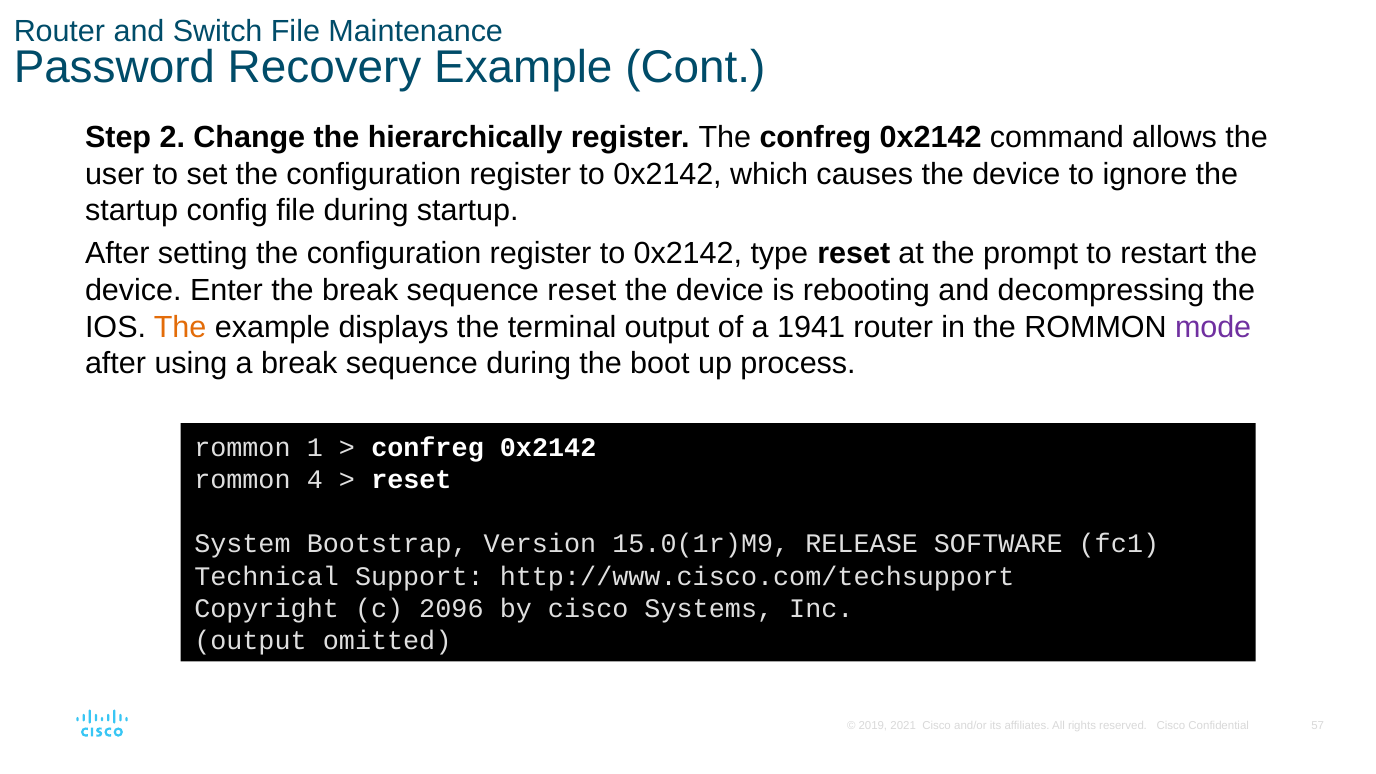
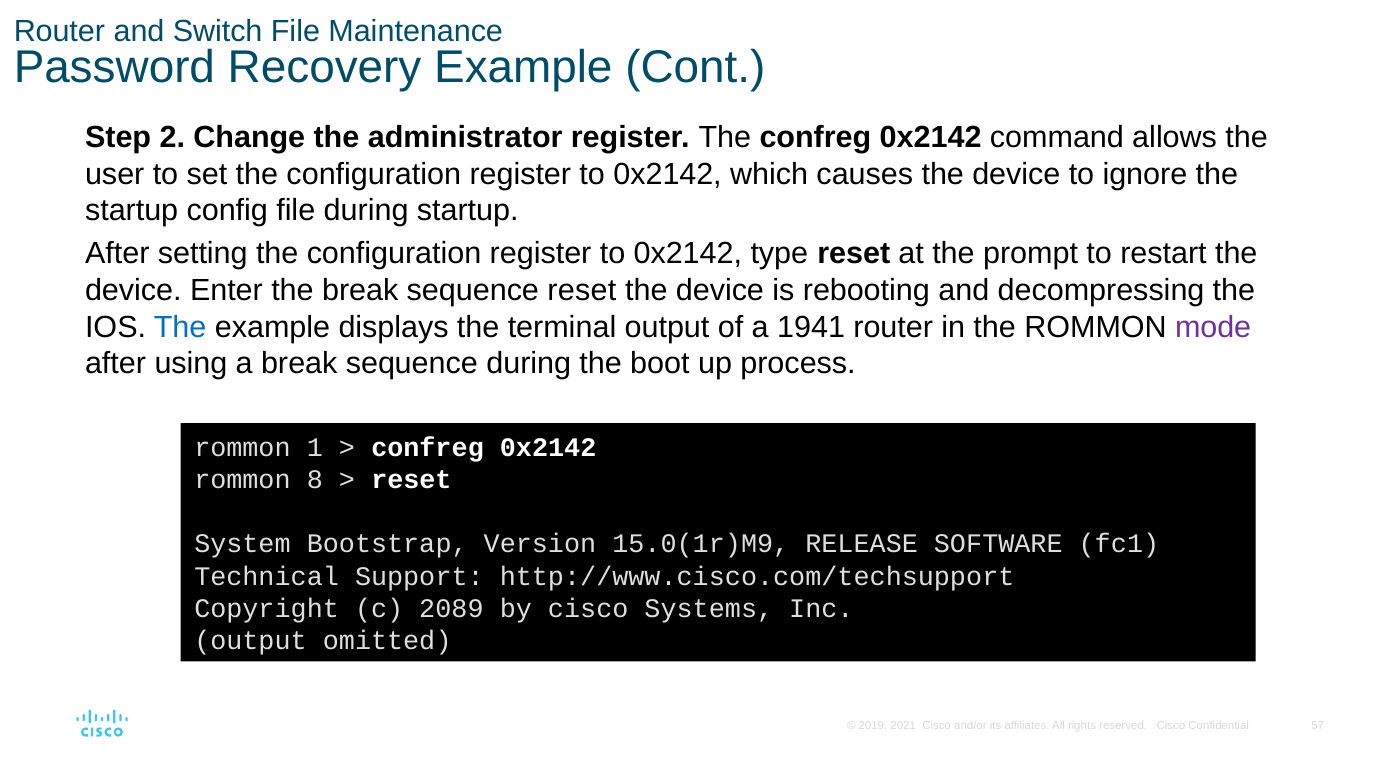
hierarchically: hierarchically -> administrator (465, 137)
The colour: orange -> blue (180, 327)
4: 4 -> 8 (315, 480)
2096: 2096 -> 2089 (451, 608)
